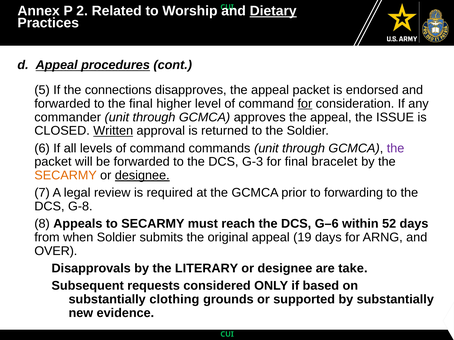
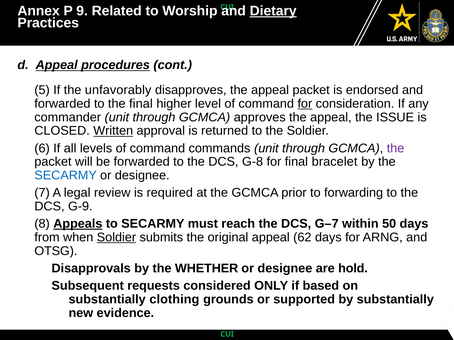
2: 2 -> 9 (82, 11)
connections: connections -> unfavorably (118, 90)
G-3: G-3 -> G-8 (253, 162)
SECARMY colour: orange -> blue (66, 176)
designee underline: present -> none (142, 176)
G-8: G-8 -> G-9 (80, 207)
Appeals underline: none -> present (78, 224)
G–6: G–6 -> G–7 (327, 224)
52: 52 -> 50 (389, 224)
Soldier underline: none -> present (116, 238)
19: 19 -> 62 (302, 238)
OVER: OVER -> OTSG (56, 251)
LITERARY: LITERARY -> WHETHER (207, 269)
take: take -> hold (353, 269)
